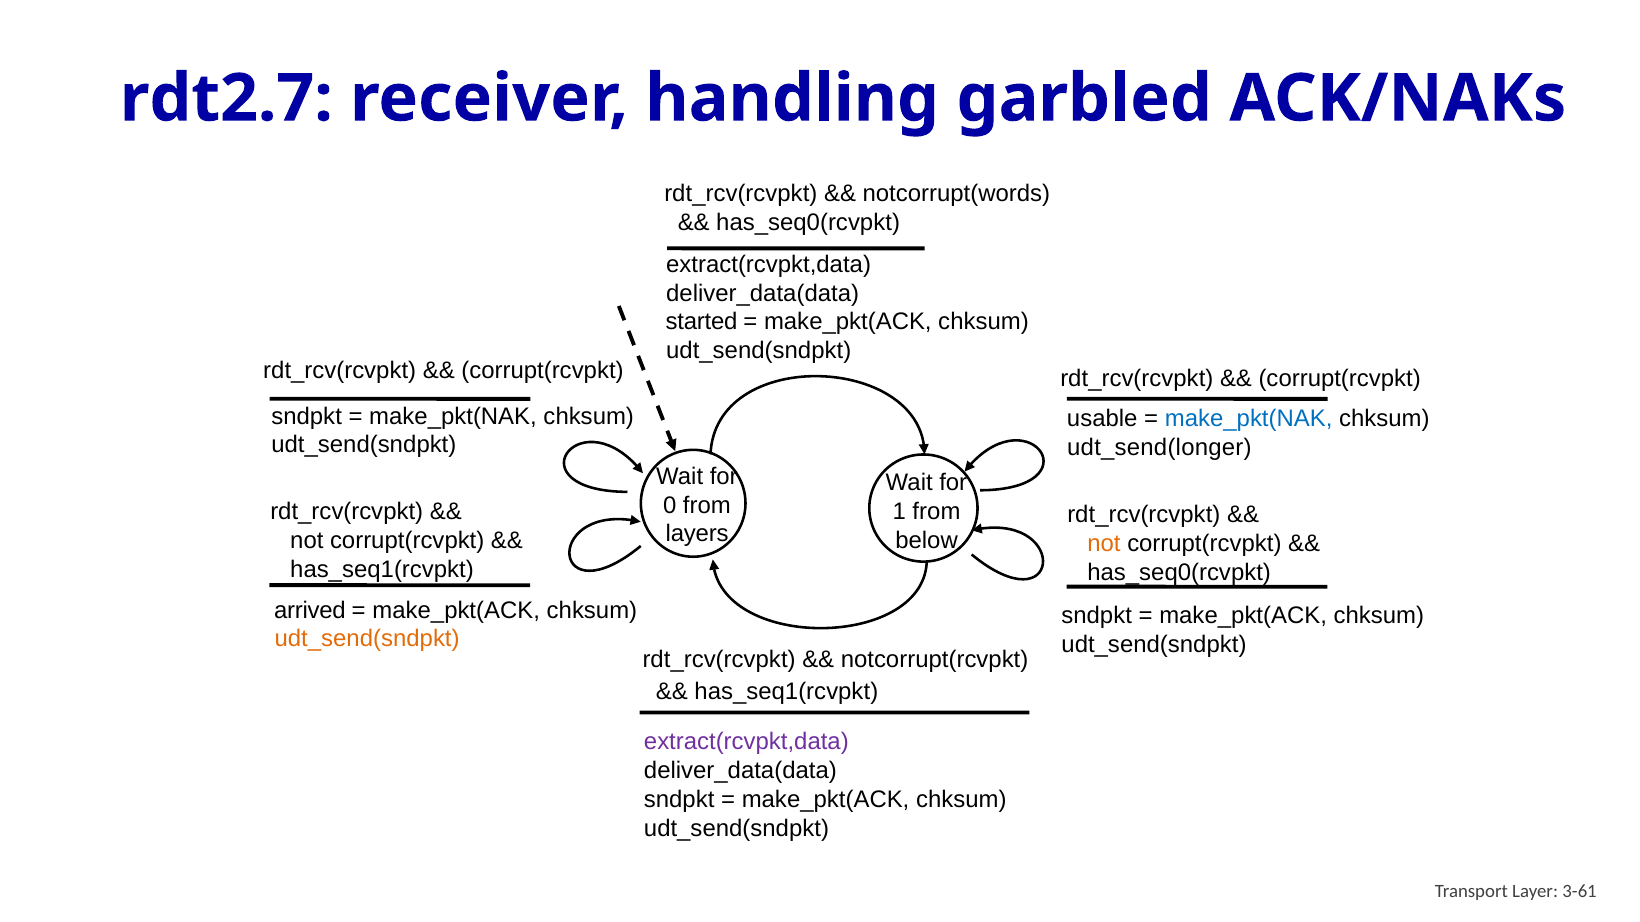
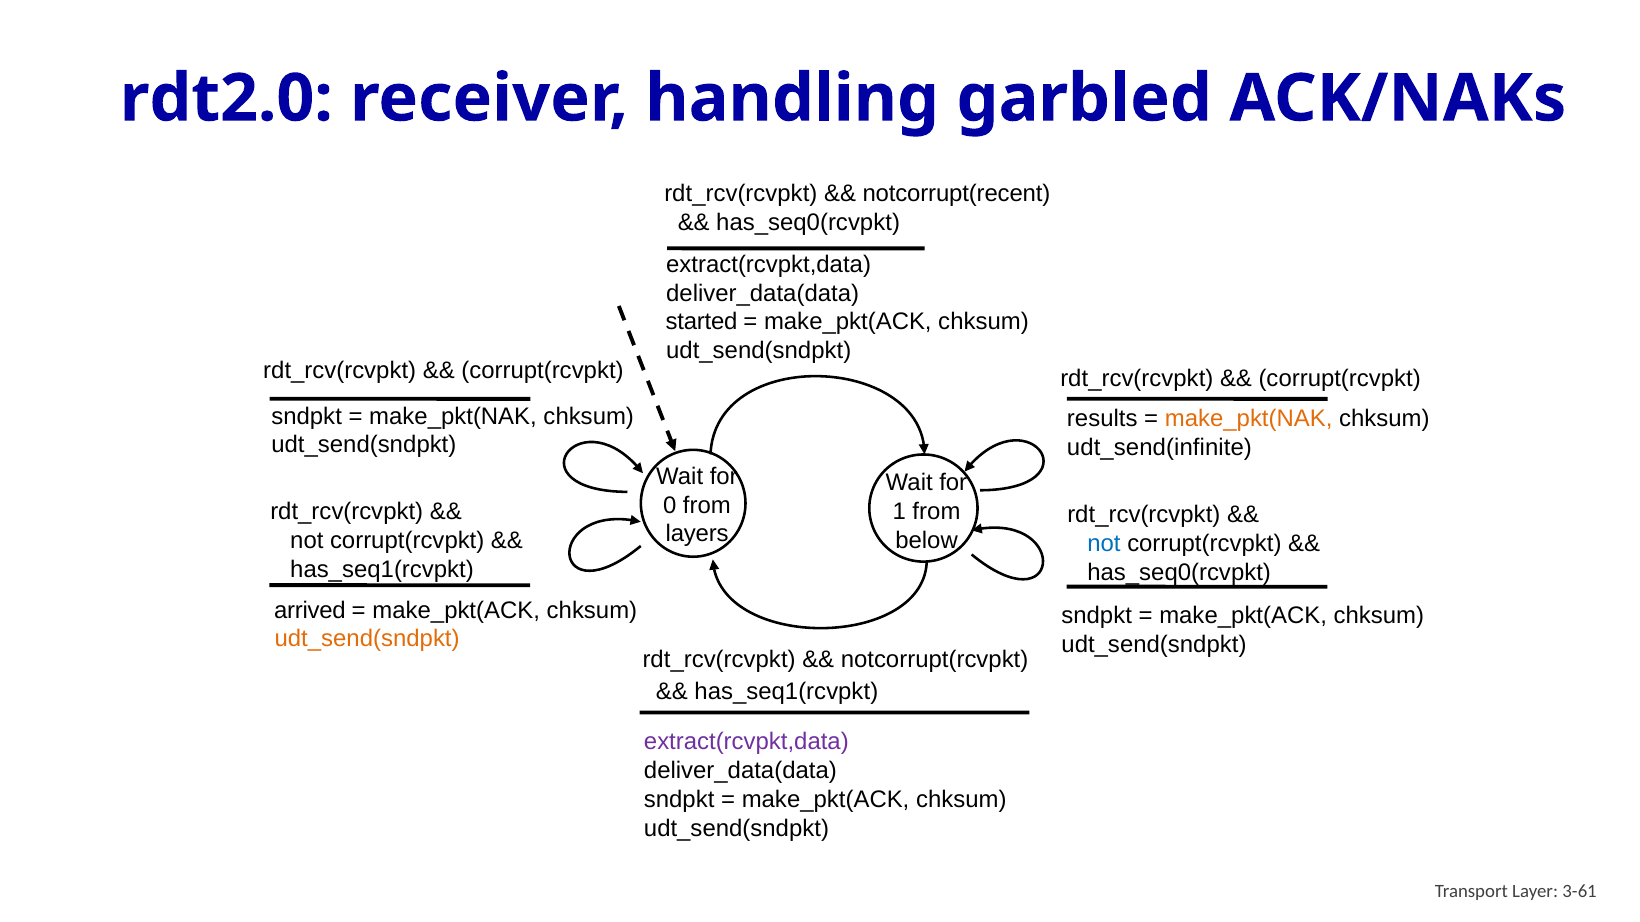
rdt2.7: rdt2.7 -> rdt2.0 (226, 99)
notcorrupt(words: notcorrupt(words -> notcorrupt(recent (956, 194)
usable: usable -> results (1102, 419)
make_pkt(NAK colour: blue -> orange (1249, 419)
udt_send(longer: udt_send(longer -> udt_send(infinite (1159, 448)
not colour: orange -> blue (1104, 544)
